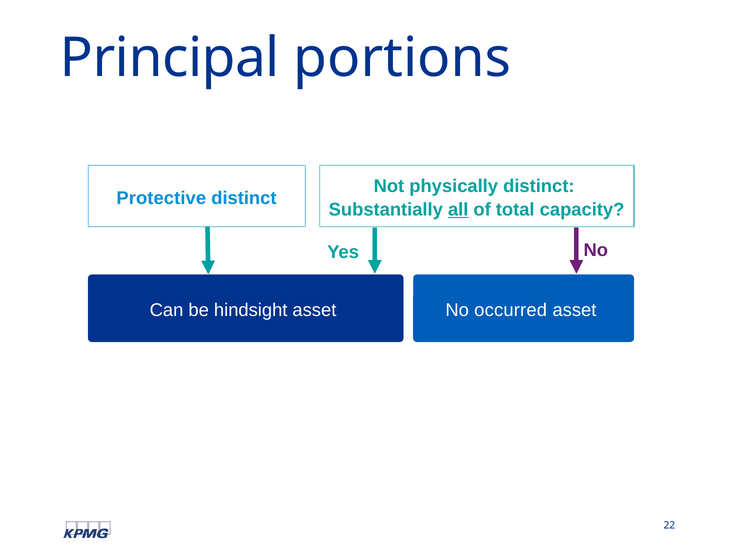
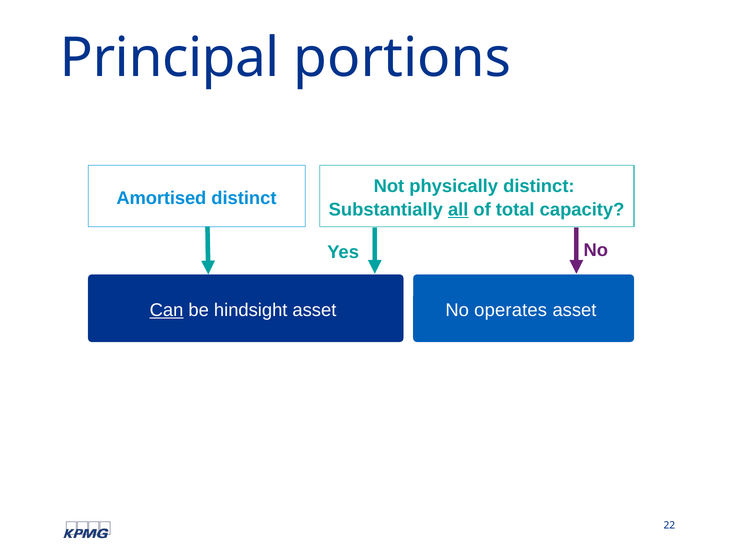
Protective: Protective -> Amortised (161, 198)
Can underline: none -> present (167, 310)
occurred: occurred -> operates (511, 310)
